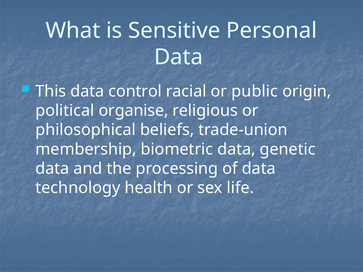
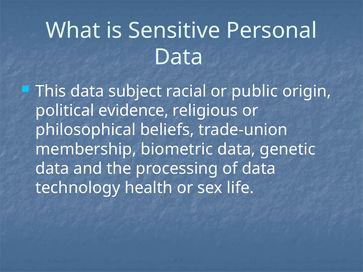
control: control -> subject (135, 91)
organise: organise -> evidence (134, 111)
